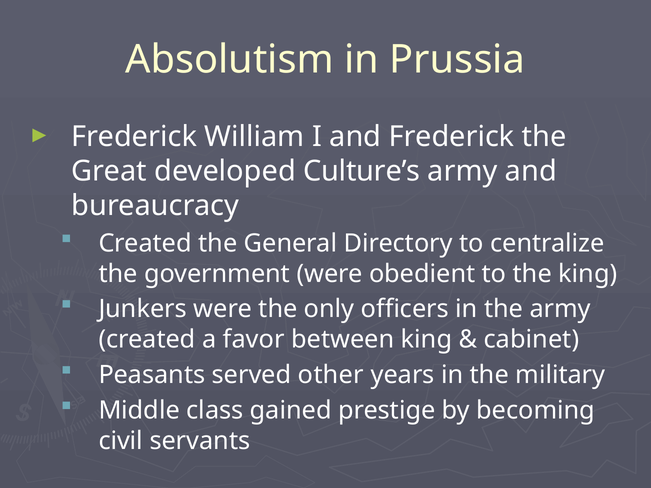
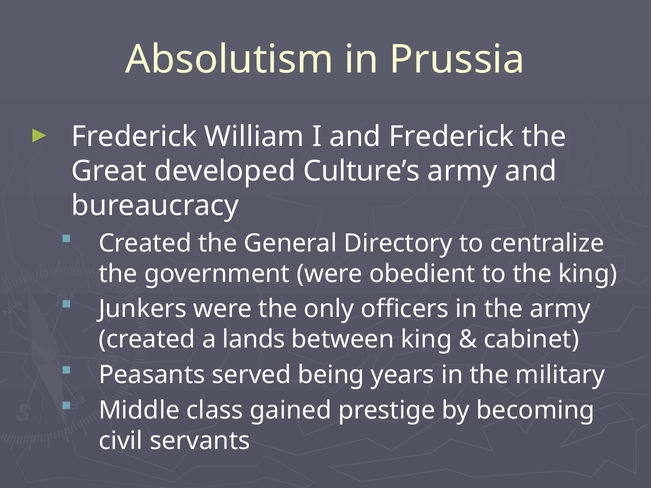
favor: favor -> lands (254, 340)
other: other -> being (331, 375)
